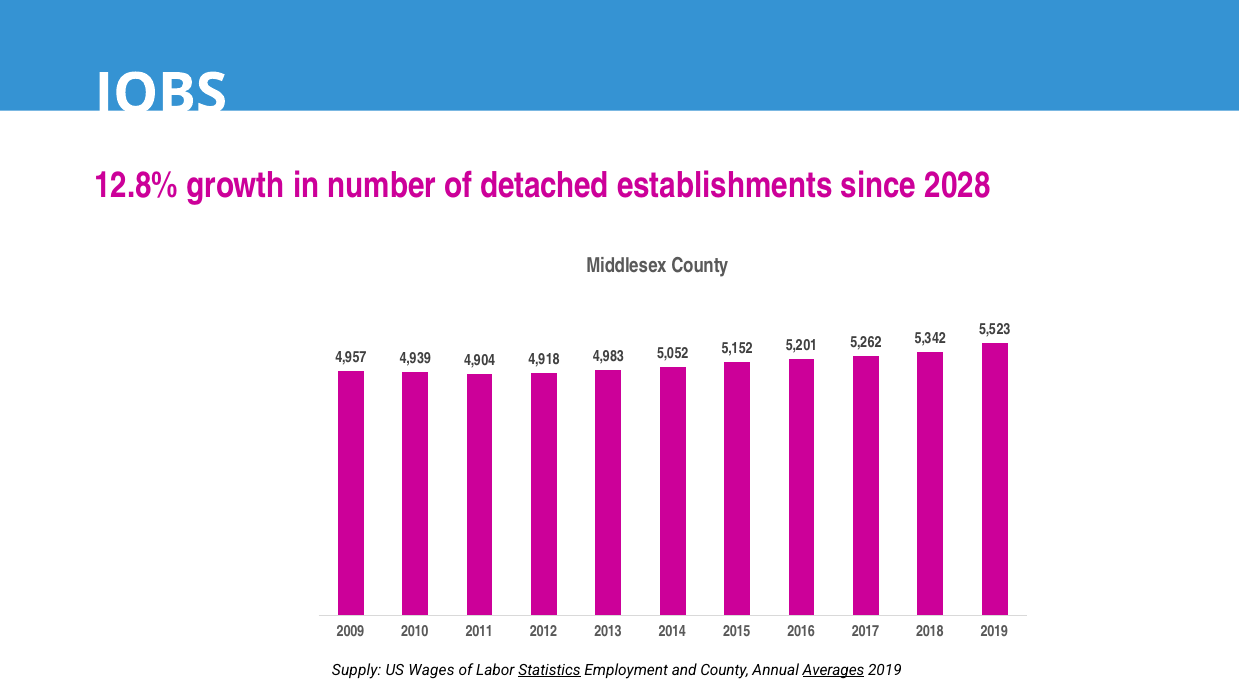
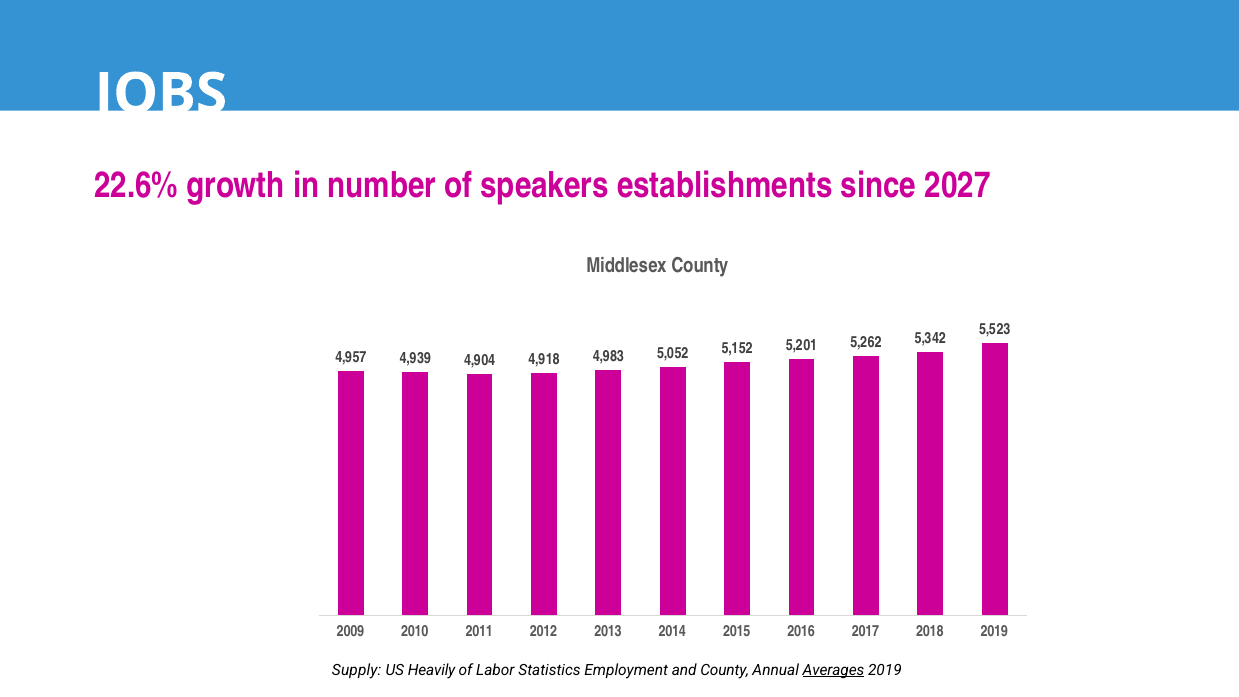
12.8%: 12.8% -> 22.6% (136, 186)
detached: detached -> speakers (545, 186)
2028: 2028 -> 2027 (958, 186)
Wages: Wages -> Heavily (432, 670)
Statistics underline: present -> none (550, 670)
